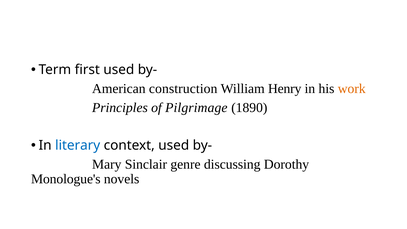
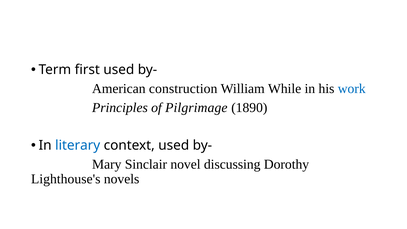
Henry: Henry -> While (285, 89)
work colour: orange -> blue (352, 89)
genre: genre -> novel (185, 164)
Monologue's: Monologue's -> Lighthouse's (66, 179)
